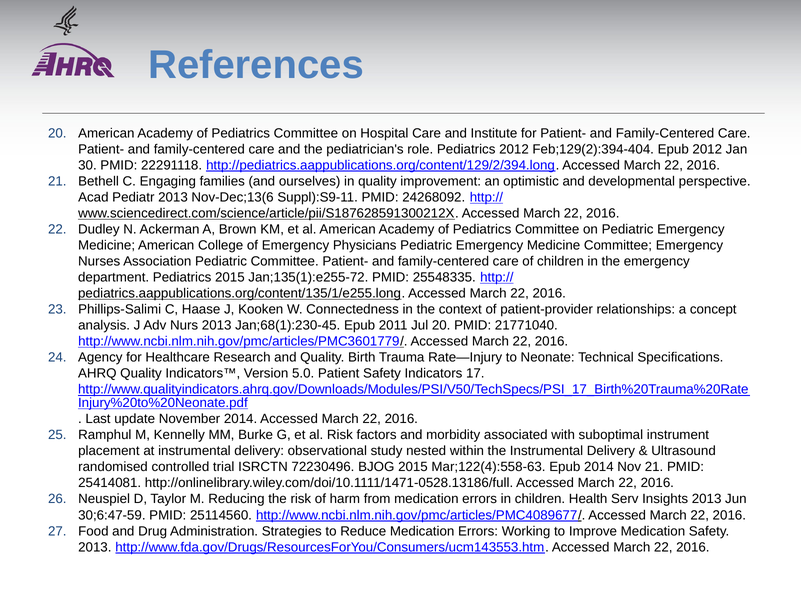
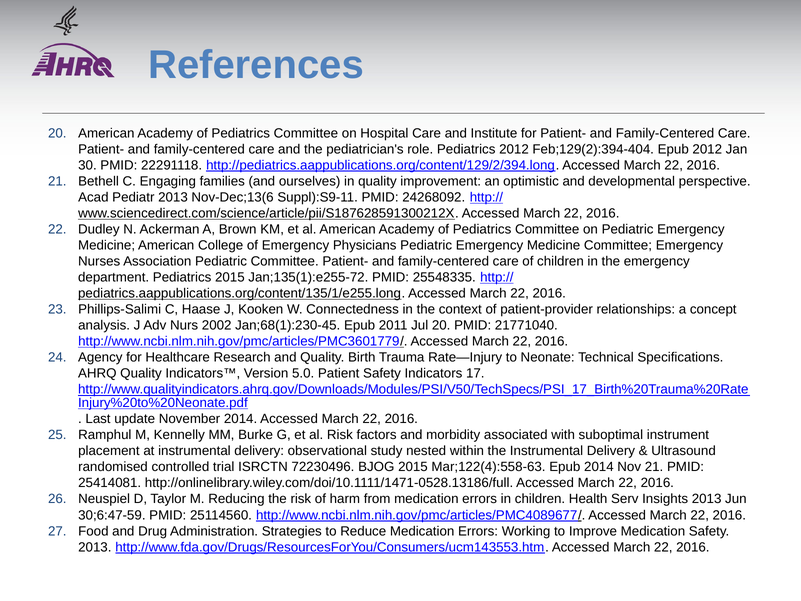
Nurs 2013: 2013 -> 2002 (217, 325)
